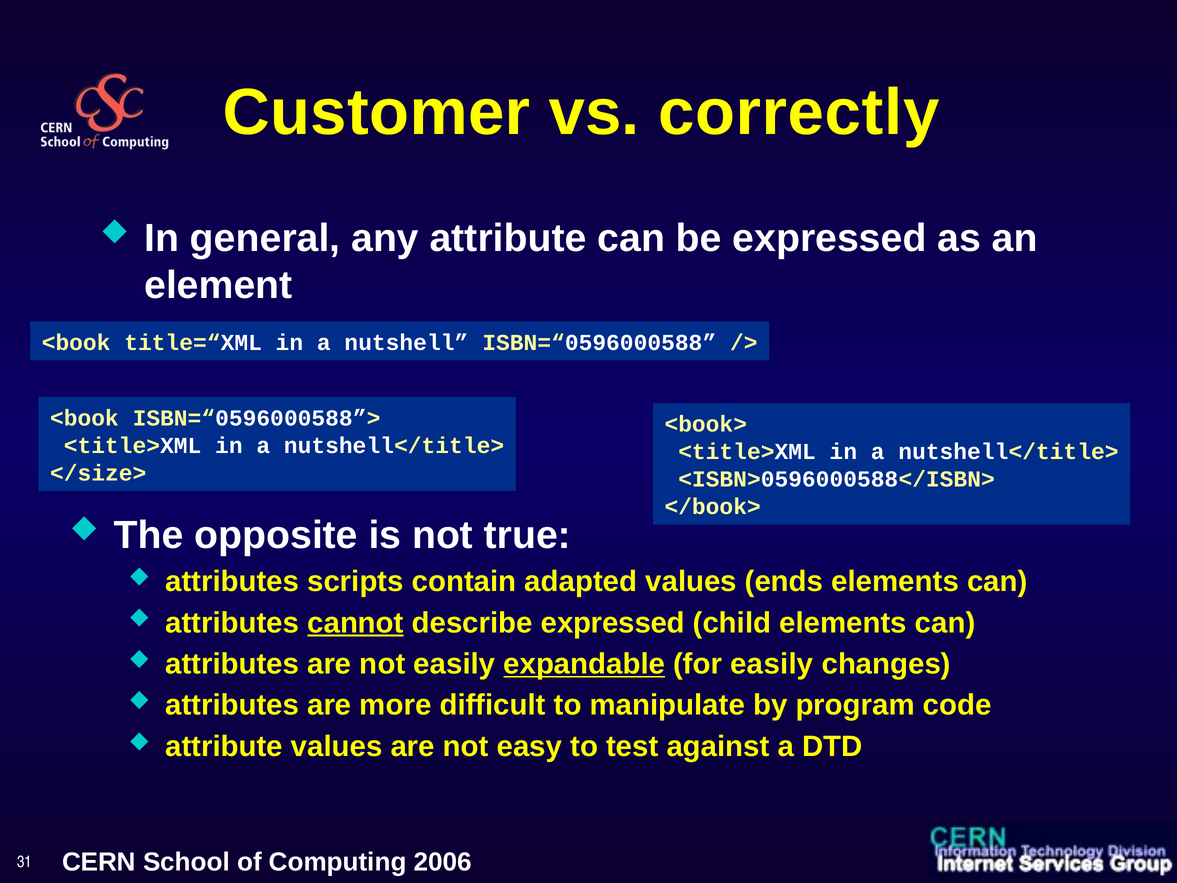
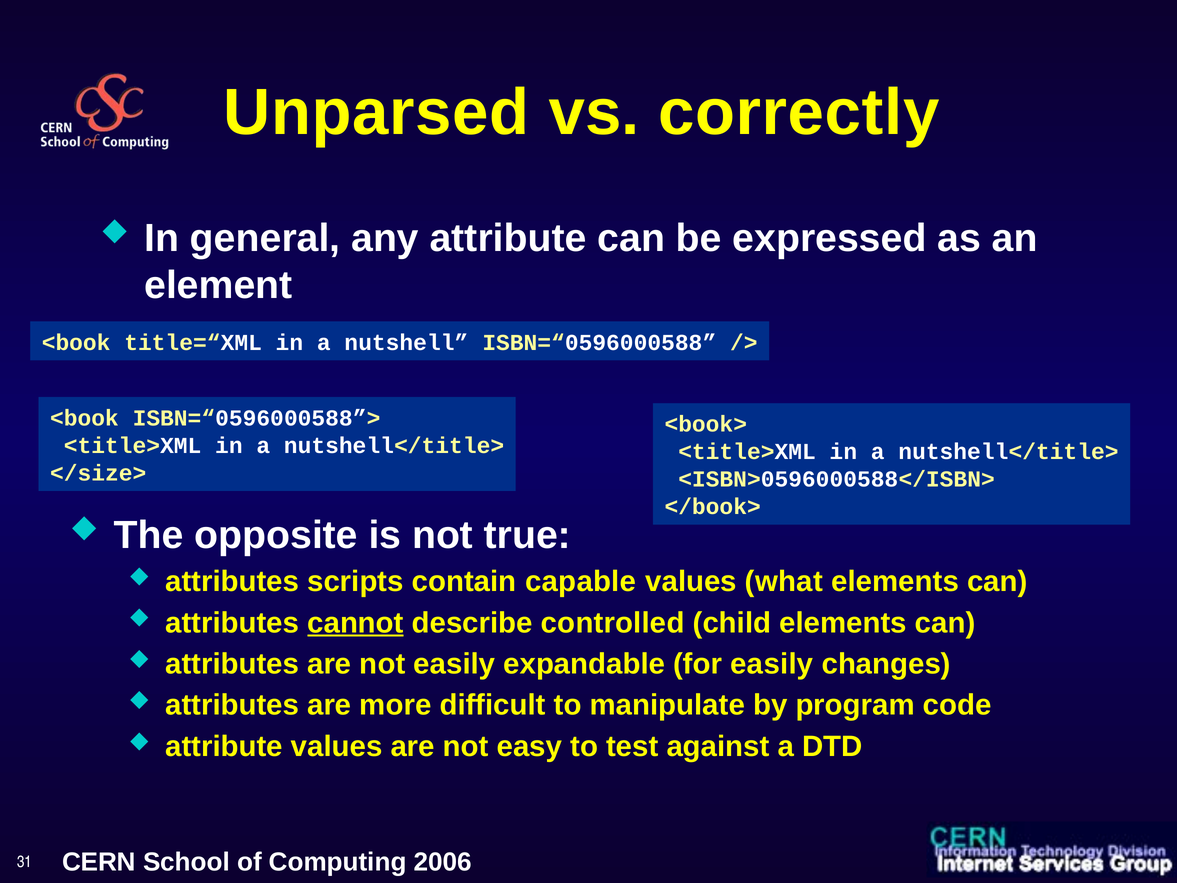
Customer: Customer -> Unparsed (376, 112)
adapted: adapted -> capable (581, 581)
ends: ends -> what (784, 581)
describe expressed: expressed -> controlled (613, 623)
expandable underline: present -> none (584, 664)
